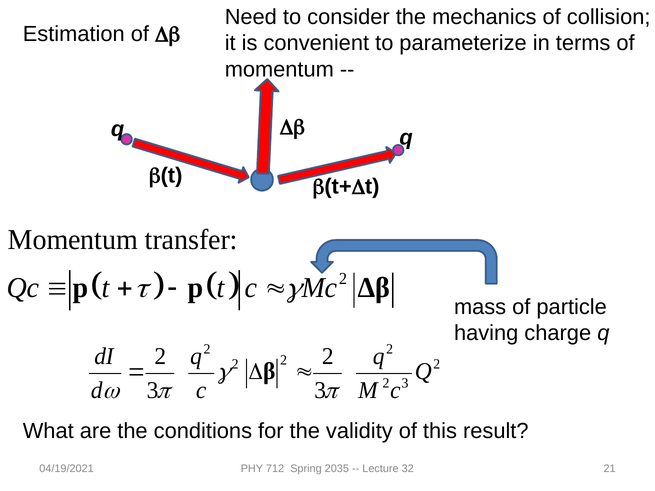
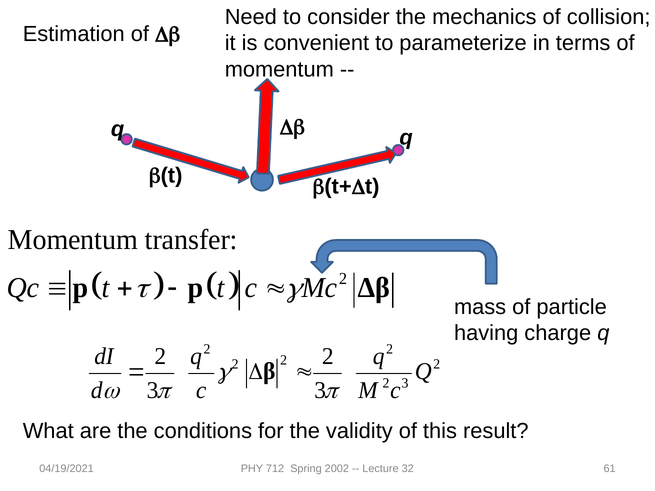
2035: 2035 -> 2002 (337, 469)
21: 21 -> 61 (610, 469)
